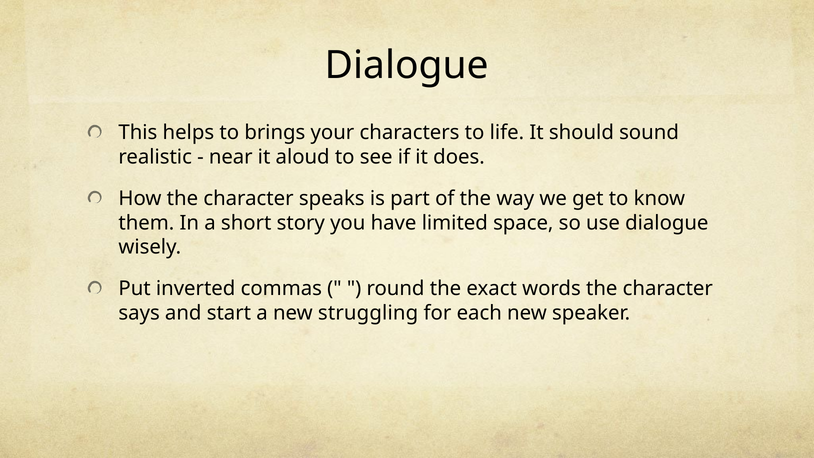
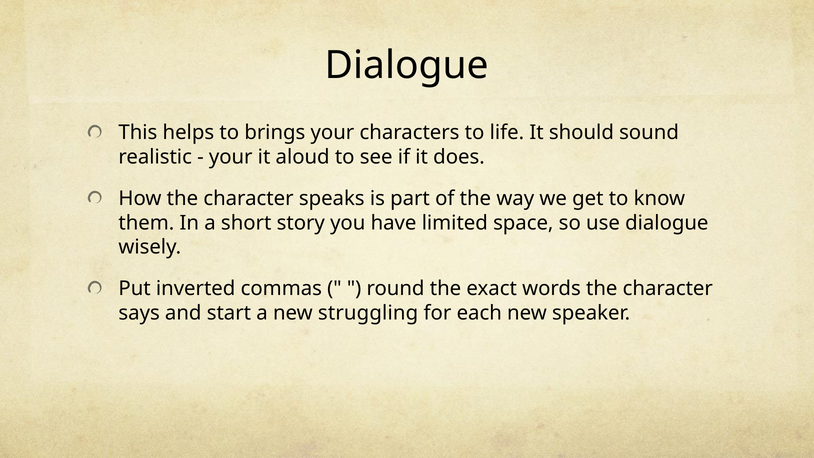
near: near -> your (231, 157)
